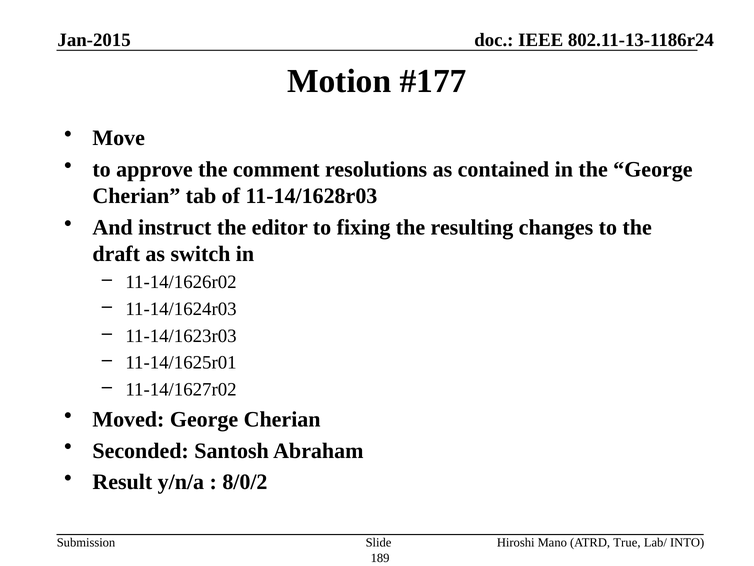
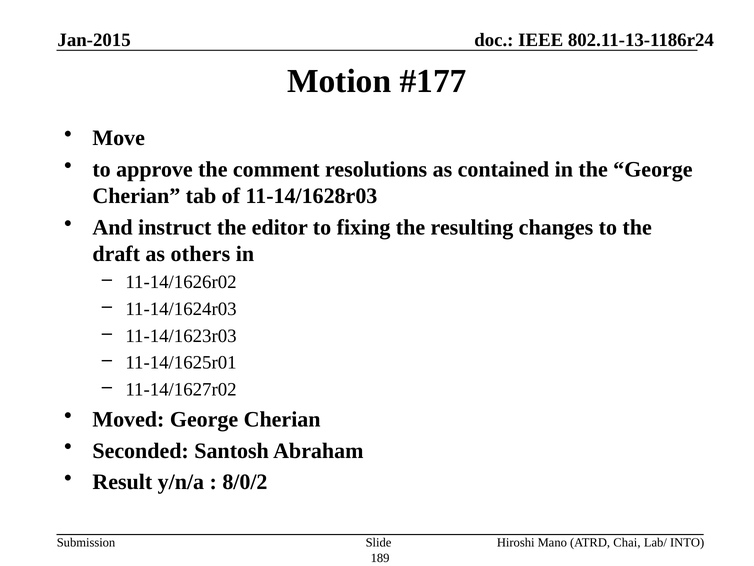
switch: switch -> others (200, 254)
True: True -> Chai (627, 542)
